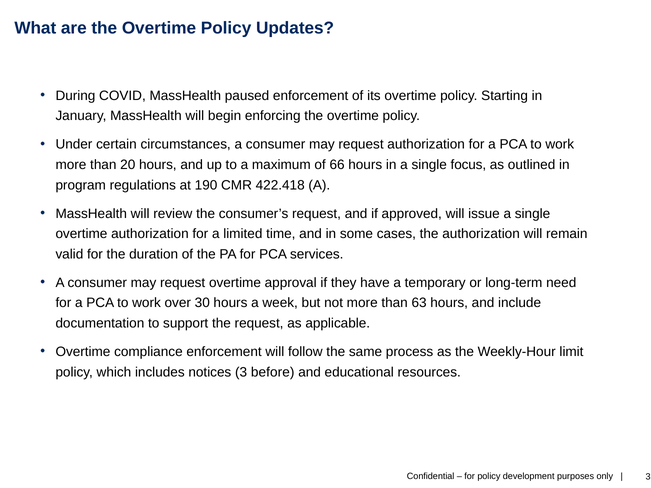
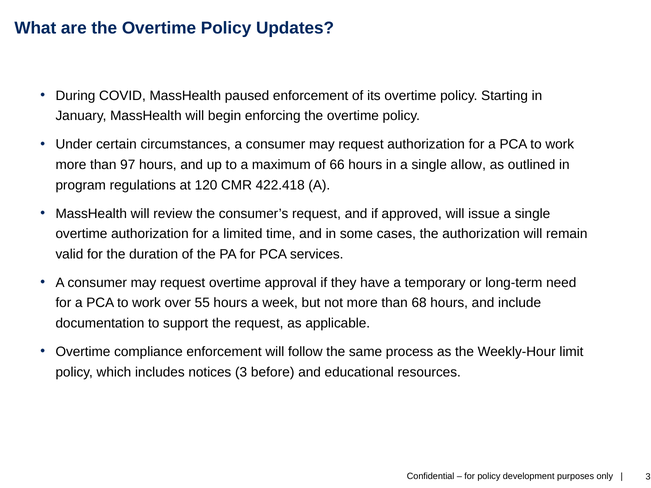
20: 20 -> 97 (128, 165)
focus: focus -> allow (468, 165)
190: 190 -> 120 (206, 185)
30: 30 -> 55 (202, 303)
63: 63 -> 68 (419, 303)
